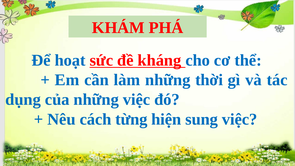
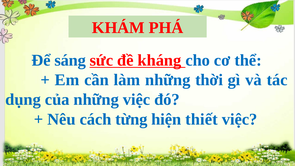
hoạt: hoạt -> sáng (70, 60)
sung: sung -> thiết (202, 119)
